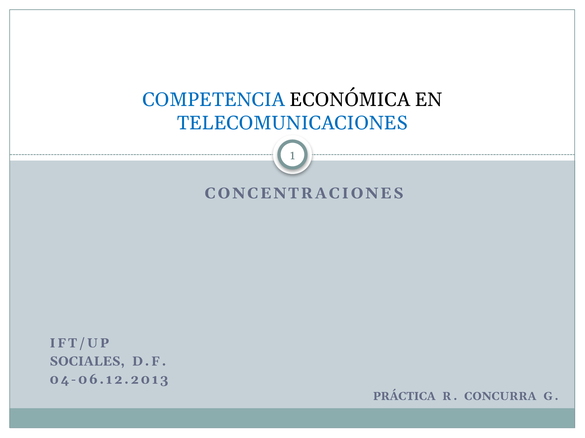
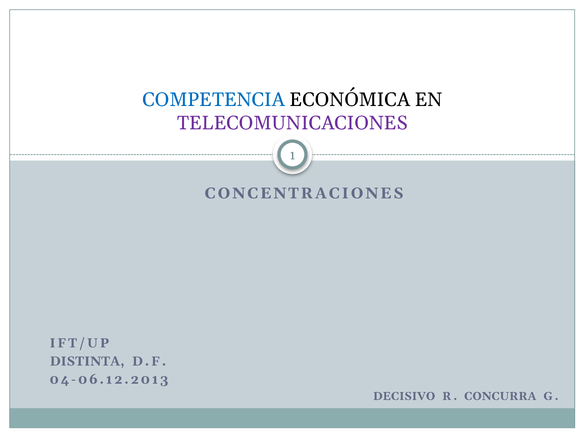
TELECOMUNICACIONES colour: blue -> purple (292, 123)
SOCIALES: SOCIALES -> DISTINTA (87, 362)
PRÁCTICA: PRÁCTICA -> DECISIVO (404, 397)
